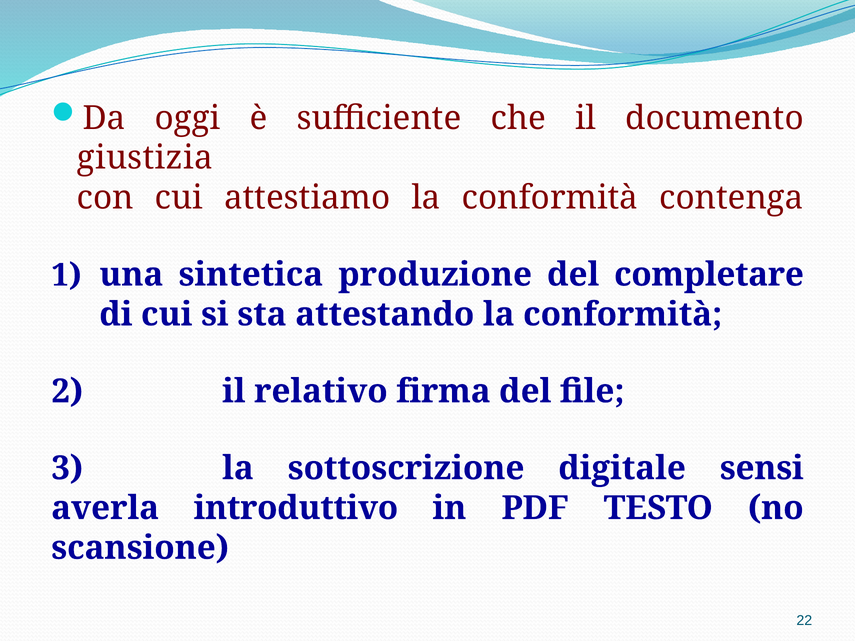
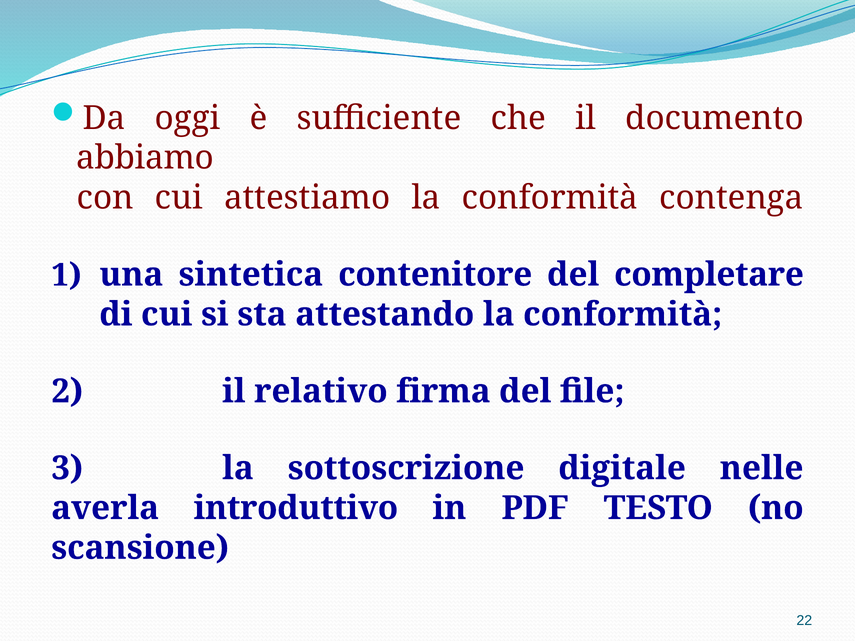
giustizia: giustizia -> abbiamo (145, 158)
produzione: produzione -> contenitore (435, 275)
sensi: sensi -> nelle (762, 468)
